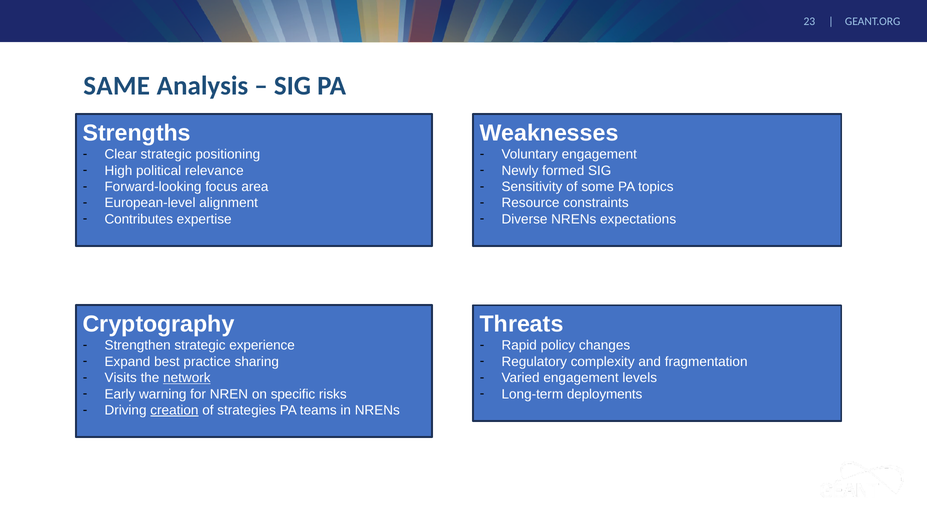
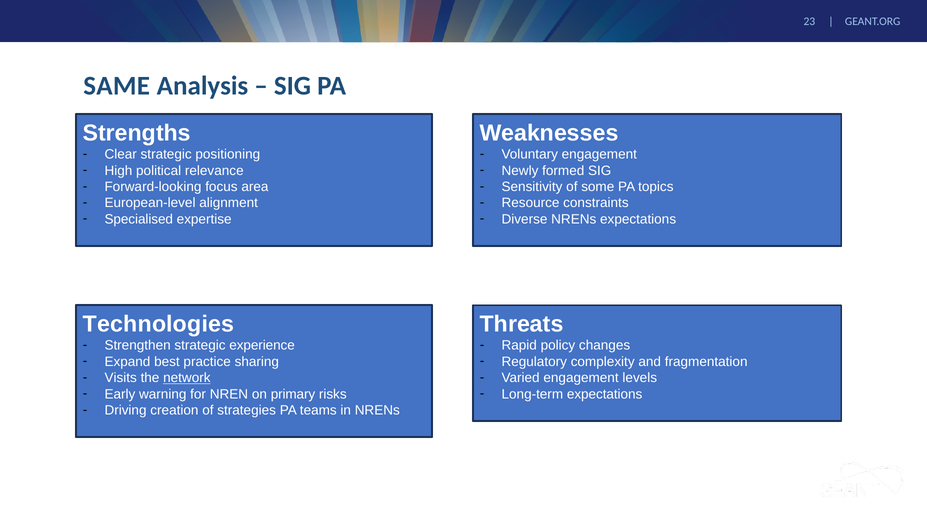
Contributes: Contributes -> Specialised (139, 219)
Cryptography: Cryptography -> Technologies (159, 324)
specific: specific -> primary (293, 394)
Long-term deployments: deployments -> expectations (605, 394)
creation underline: present -> none (174, 411)
